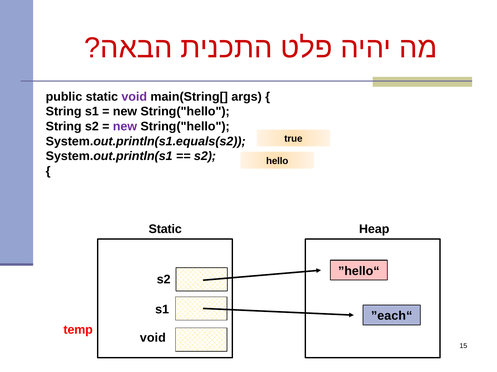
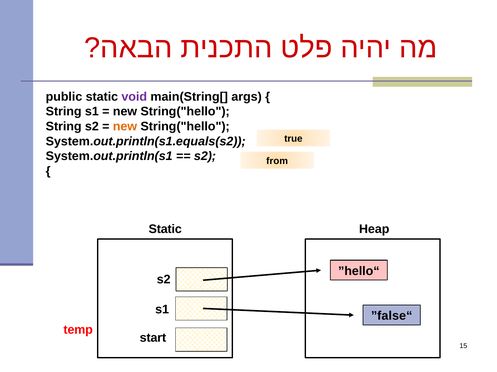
new colour: purple -> orange (125, 127)
hello: hello -> from (277, 161)
each: each -> false (392, 317)
void: void -> start (153, 339)
